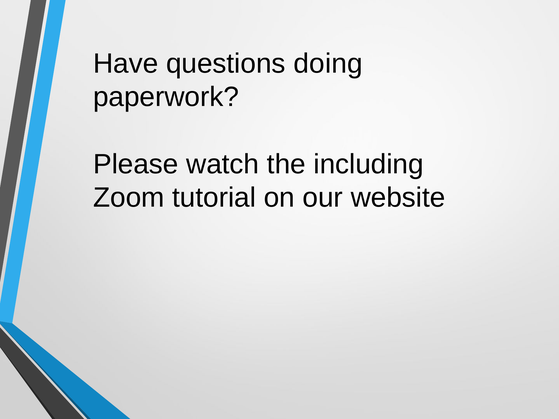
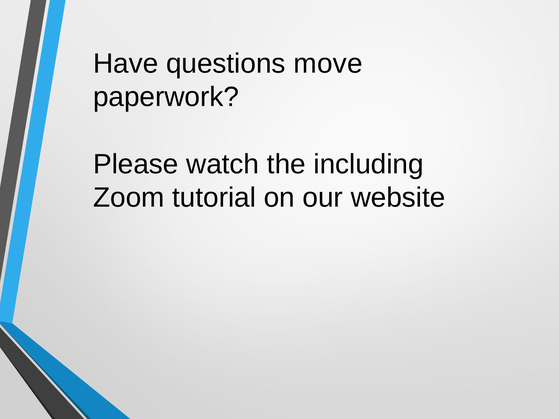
doing: doing -> move (328, 64)
